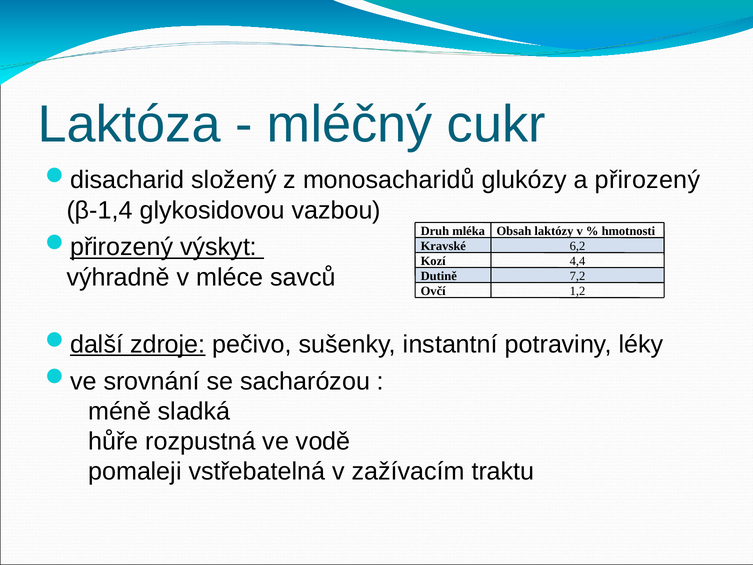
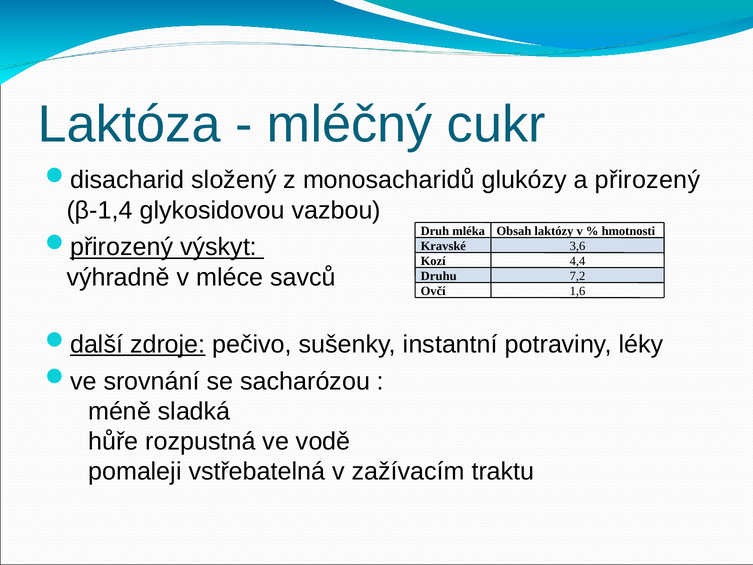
6,2: 6,2 -> 3,6 (577, 246)
Dutině: Dutině -> Druhu (439, 276)
1,2: 1,2 -> 1,6 (577, 291)
